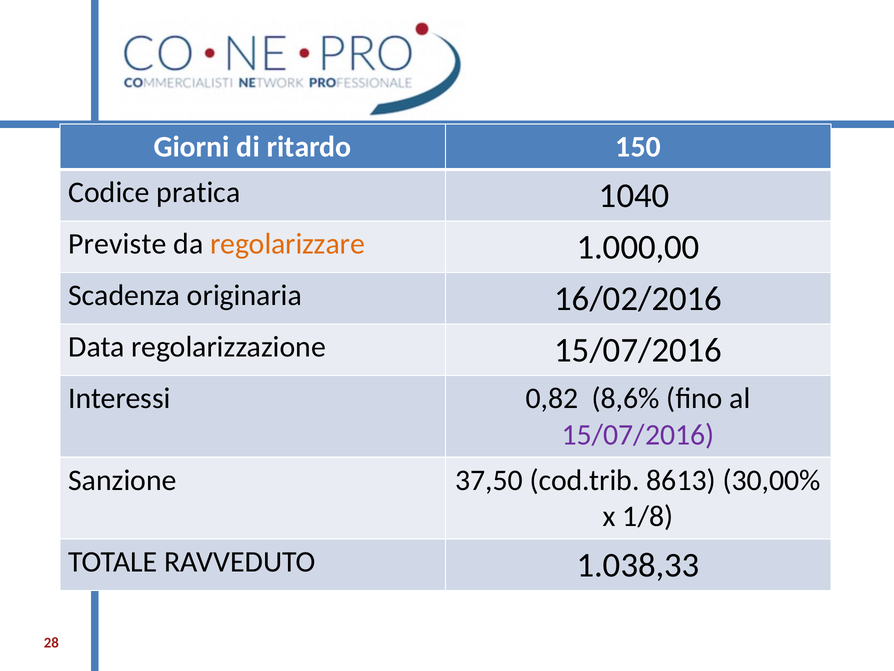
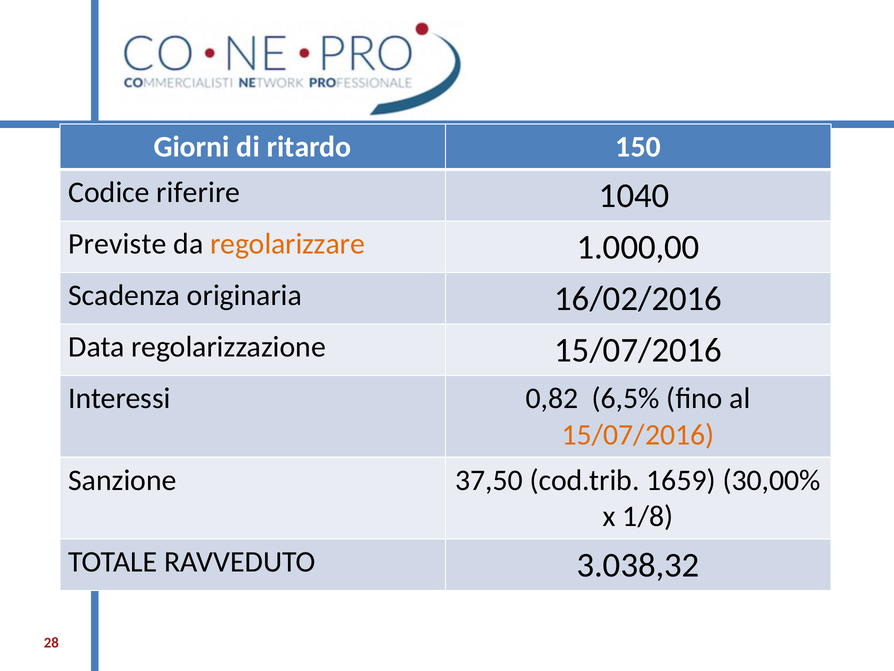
pratica: pratica -> riferire (198, 192)
8,6%: 8,6% -> 6,5% (626, 398)
15/07/2016 colour: purple -> orange (638, 434)
8613: 8613 -> 1659 (681, 480)
1.038,33: 1.038,33 -> 3.038,32 (638, 565)
